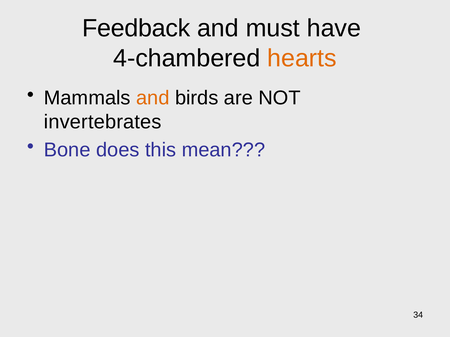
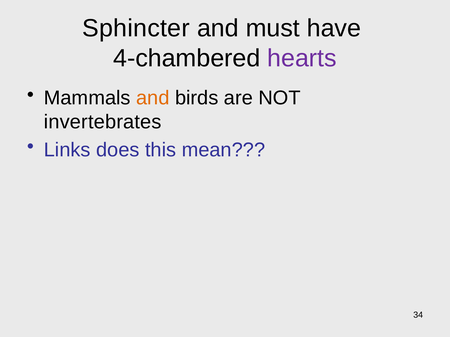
Feedback: Feedback -> Sphincter (136, 28)
hearts colour: orange -> purple (302, 58)
Bone: Bone -> Links (67, 150)
